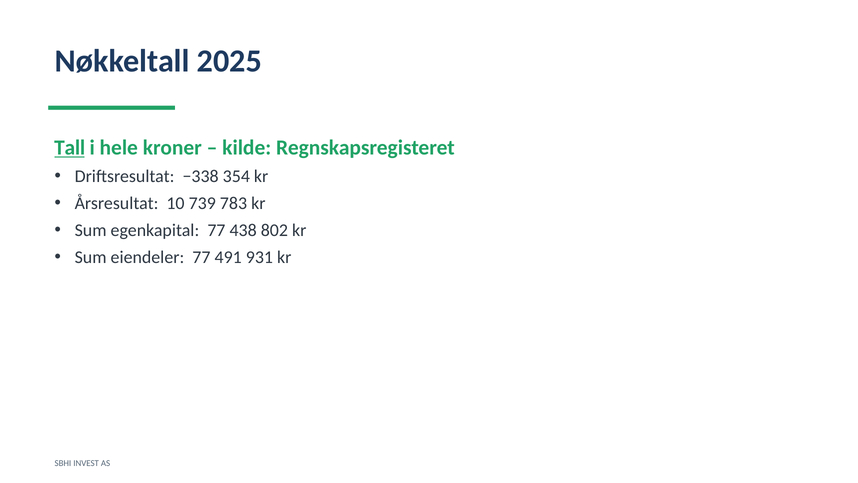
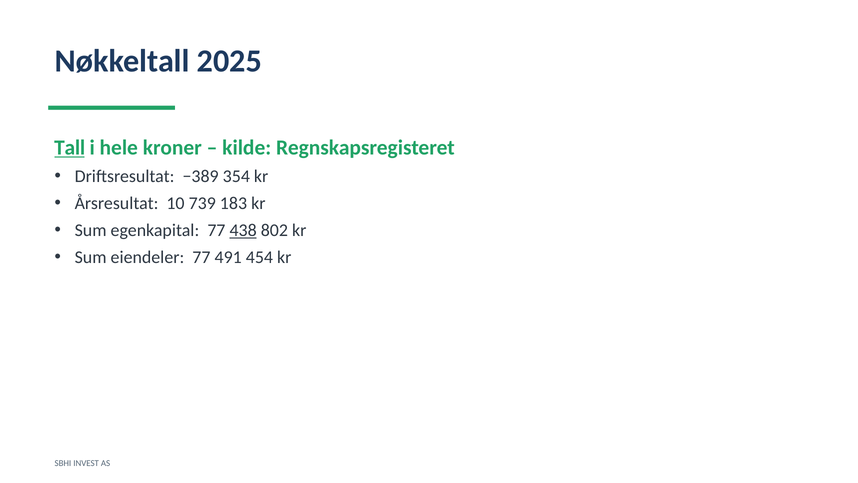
−338: −338 -> −389 (201, 176)
783: 783 -> 183 (233, 203)
438 underline: none -> present (243, 230)
931: 931 -> 454 (259, 257)
